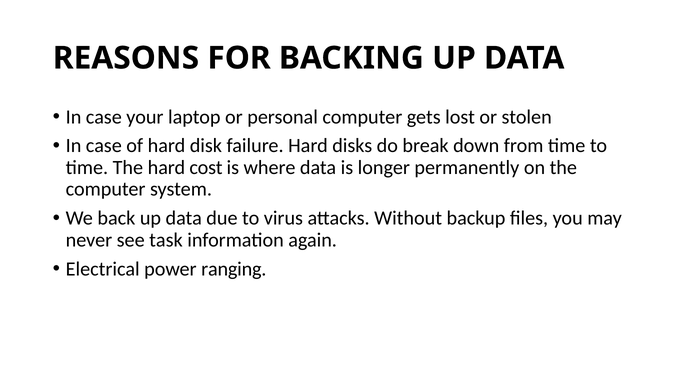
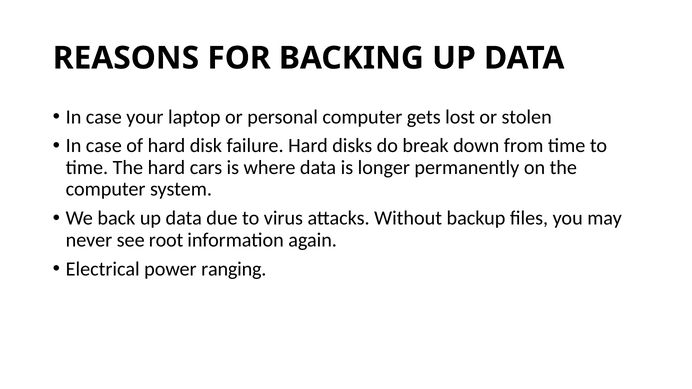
cost: cost -> cars (206, 168)
task: task -> root (166, 240)
